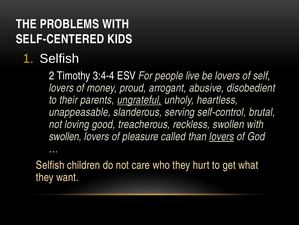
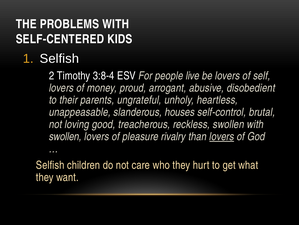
3:4-4: 3:4-4 -> 3:8-4 (104, 75)
ungrateful underline: present -> none (139, 100)
serving: serving -> houses (180, 112)
called: called -> rivalry (173, 136)
